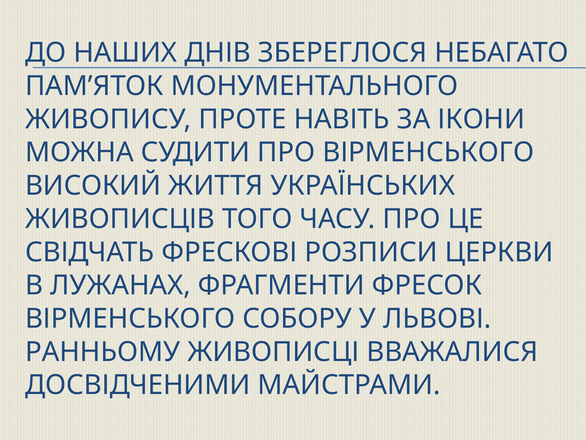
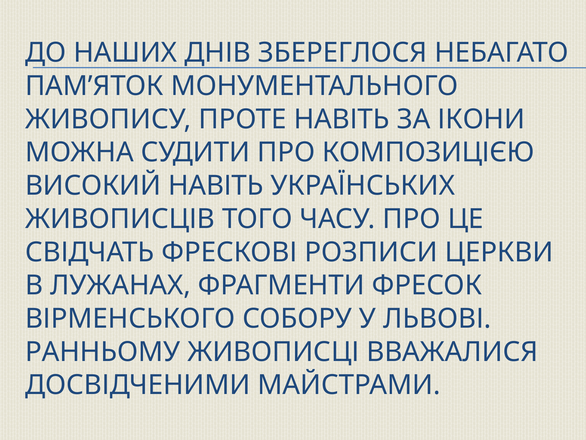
ПРО ВІРМЕНСЬКОГО: ВІРМЕНСЬКОГО -> КОМПОЗИЦІЄЮ (428, 152)
ВИСОКИЙ ЖИТТЯ: ЖИТТЯ -> НАВІТЬ (216, 186)
